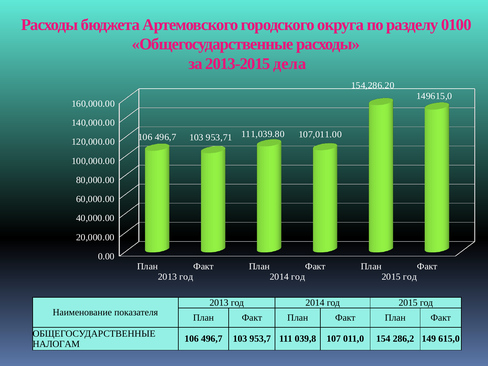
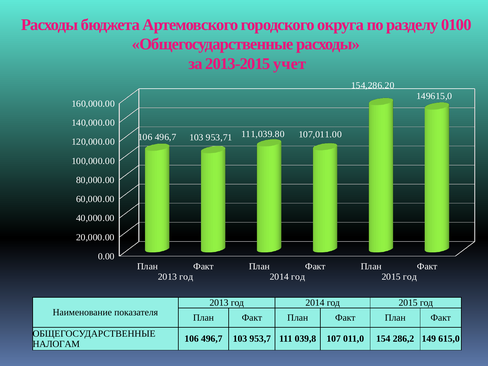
дела: дела -> учет (290, 64)
